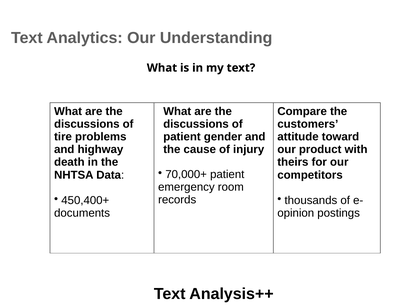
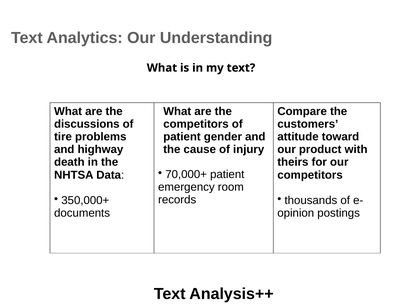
discussions: discussions -> competitors (196, 124)
450,400+: 450,400+ -> 350,000+ (85, 201)
